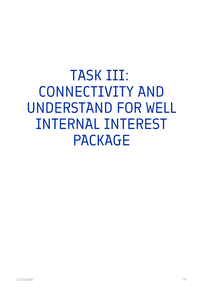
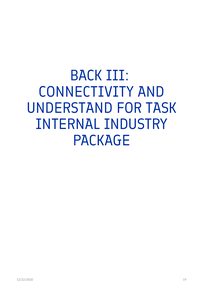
TASK: TASK -> BACK (86, 76)
WELL: WELL -> TASK (161, 108)
INTEREST: INTEREST -> INDUSTRY (136, 124)
